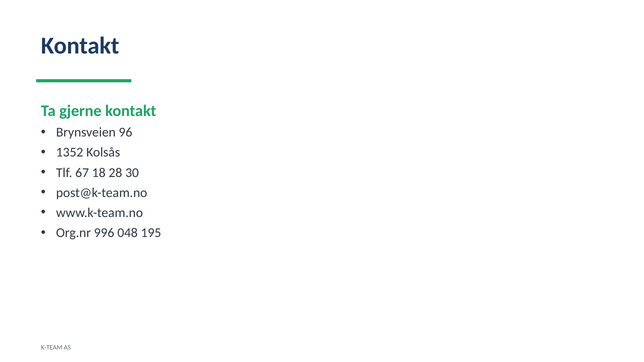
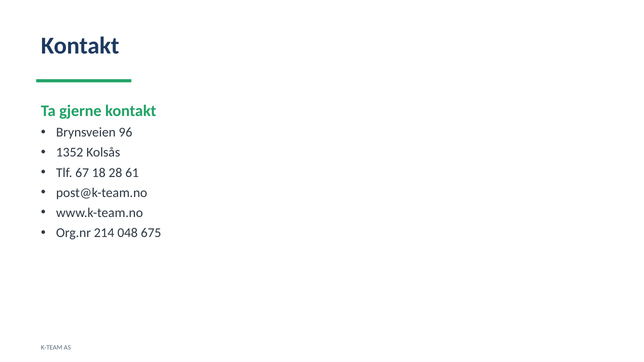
30: 30 -> 61 (132, 173)
996: 996 -> 214 (104, 233)
195: 195 -> 675 (151, 233)
